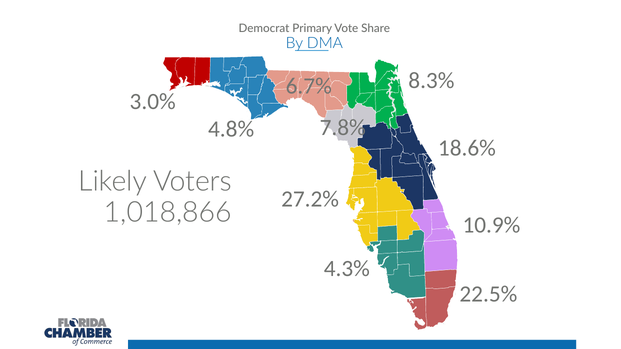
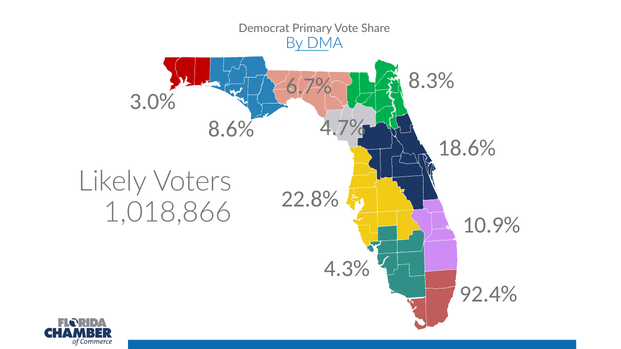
7.8%: 7.8% -> 4.7% (343, 128)
4.8%: 4.8% -> 8.6% (231, 129)
27.2%: 27.2% -> 22.8% (310, 199)
22.5%: 22.5% -> 92.4% (488, 294)
